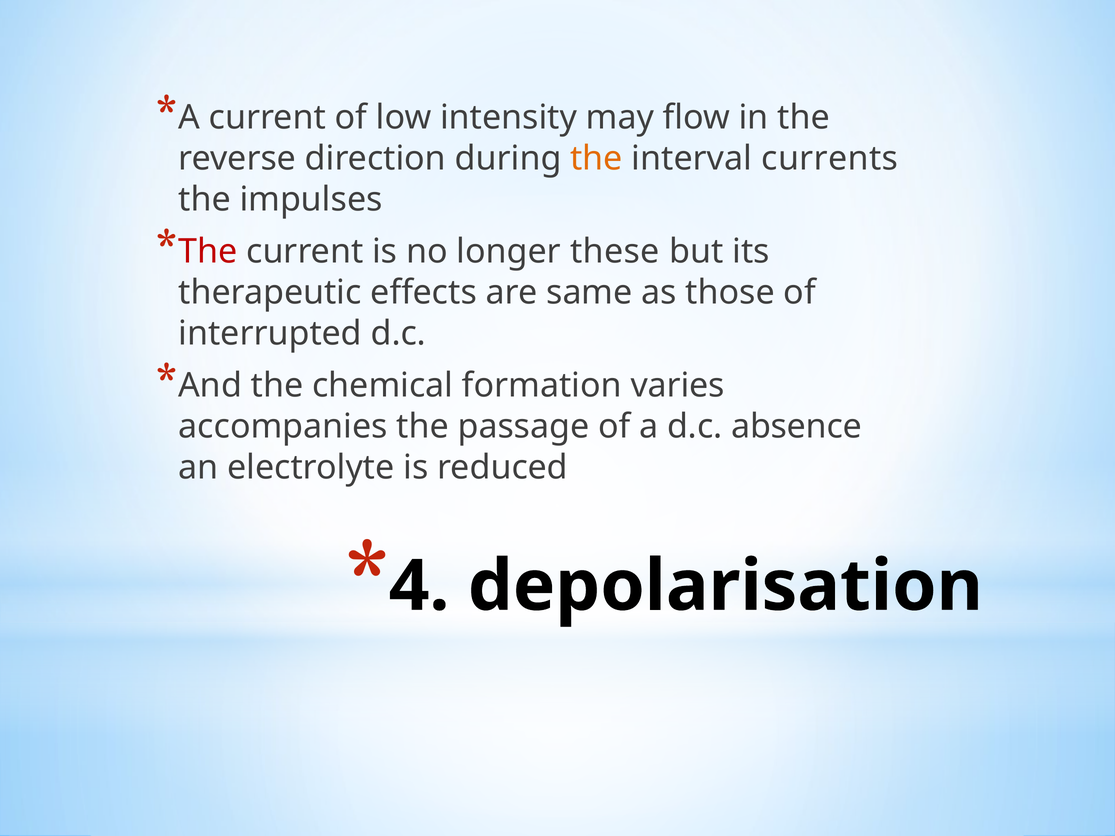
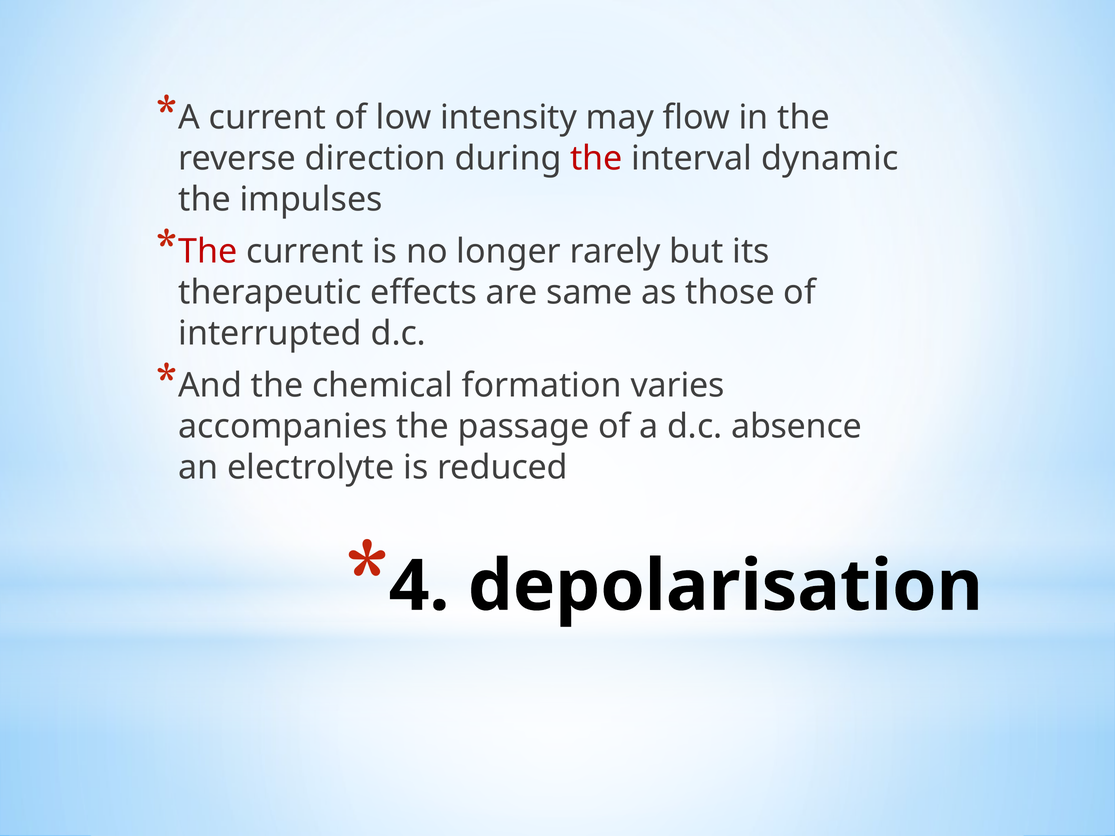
the colour: orange -> red (596, 158)
currents: currents -> dynamic (830, 158)
these: these -> rarely (615, 252)
